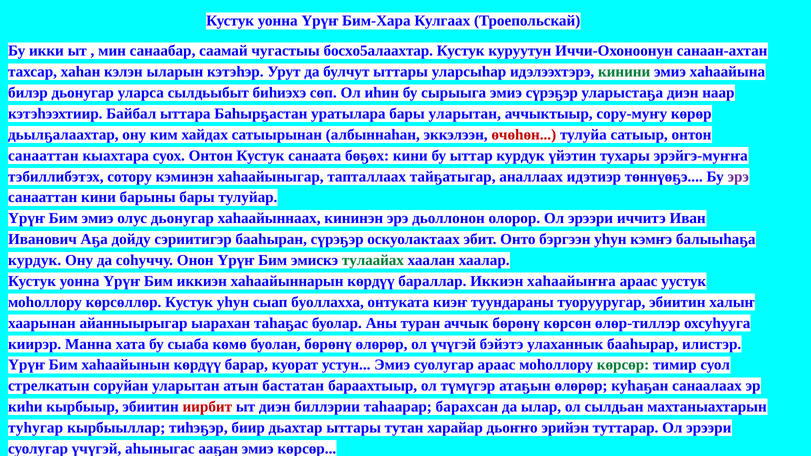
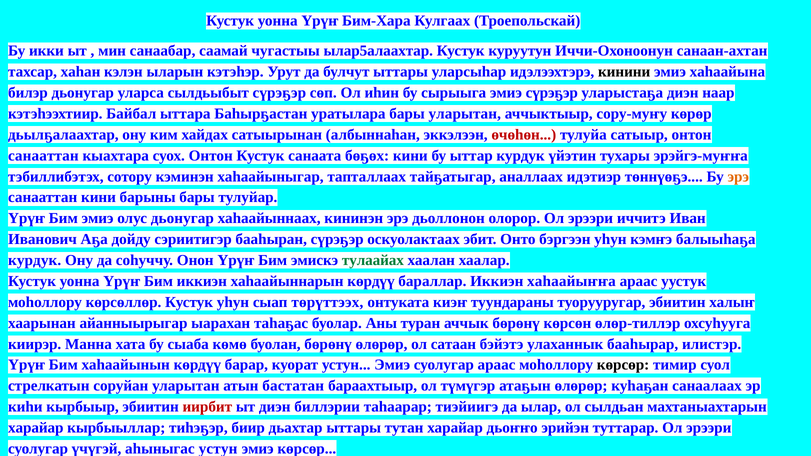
босхо5алаахтар: босхо5алаахтар -> ылар5алаахтар (378, 51)
кинини colour: green -> black (624, 72)
сылдьыбыт биһиэхэ: биһиэхэ -> сүрэҕэр (279, 93)
эрэ colour: purple -> orange (738, 177)
буоллахха: буоллахха -> төрүттээх (327, 302)
ол үчүгэй: үчүгэй -> сатаан (453, 344)
көрсөр colour: green -> black (623, 365)
барахсан: барахсан -> тиэйиигэ (467, 407)
туһугар: туһугар -> харайар (36, 428)
аһыныгас ааҕан: ааҕан -> устун (218, 449)
